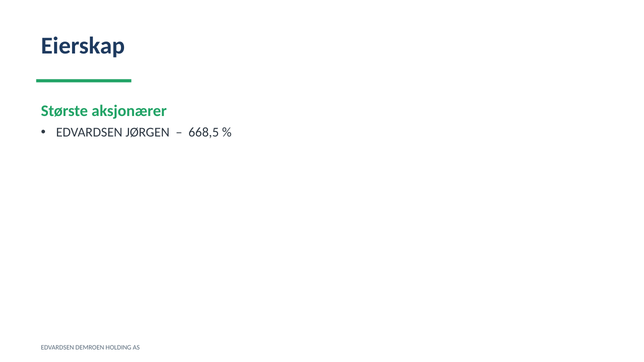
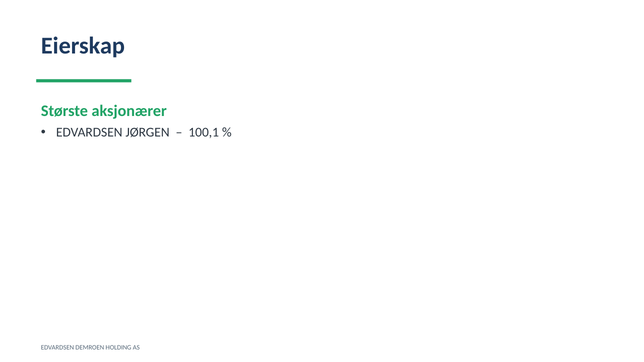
668,5: 668,5 -> 100,1 (204, 132)
